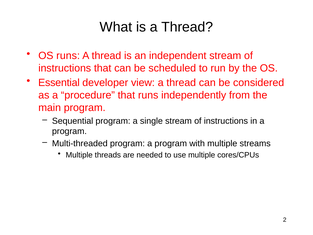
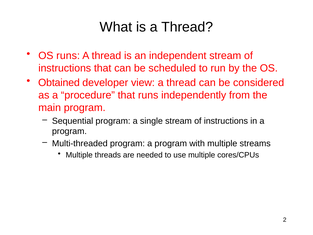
Essential: Essential -> Obtained (59, 83)
